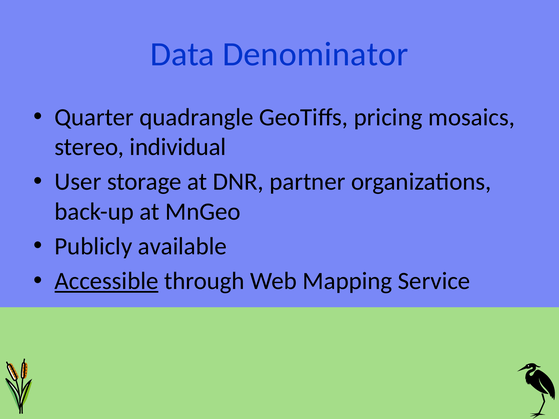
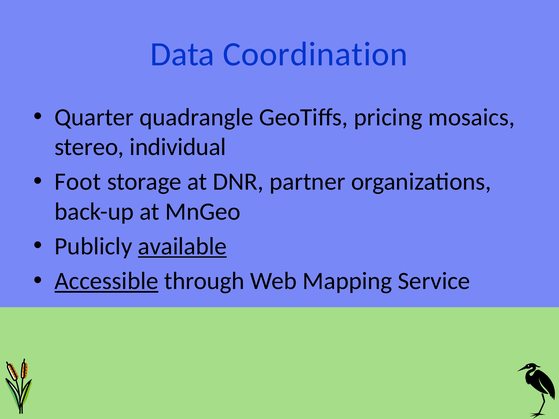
Denominator: Denominator -> Coordination (315, 54)
User: User -> Foot (78, 182)
available underline: none -> present (182, 246)
